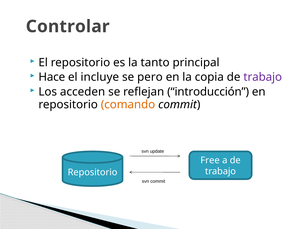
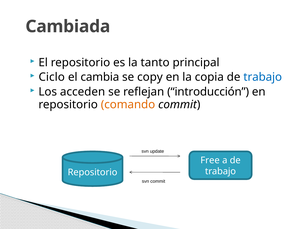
Controlar: Controlar -> Cambiada (68, 26)
Hace: Hace -> Ciclo (52, 77)
incluye: incluye -> cambia (100, 77)
pero: pero -> copy (150, 77)
trabajo colour: purple -> blue (263, 77)
